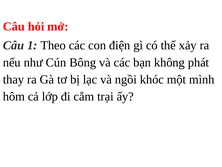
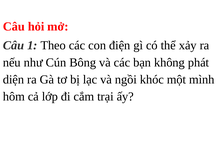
thay: thay -> diện (13, 79)
